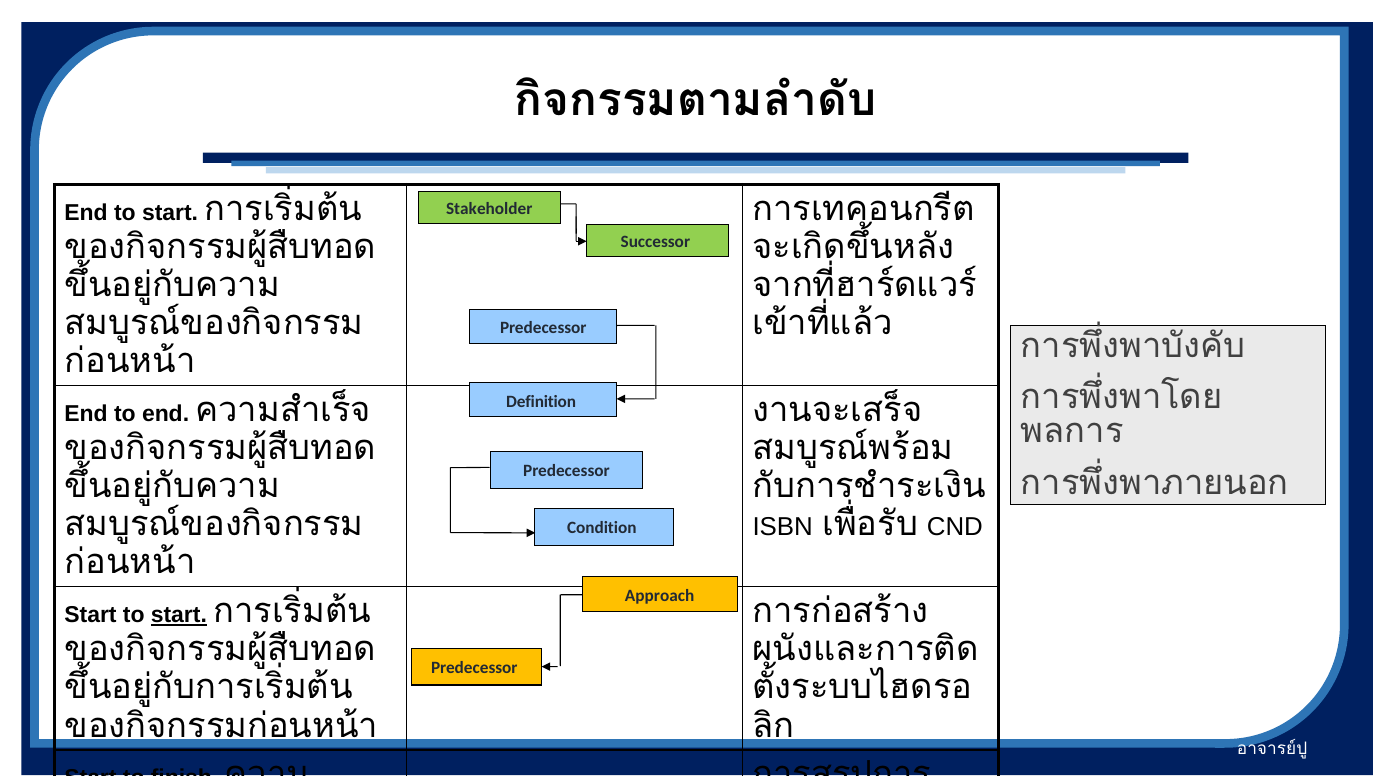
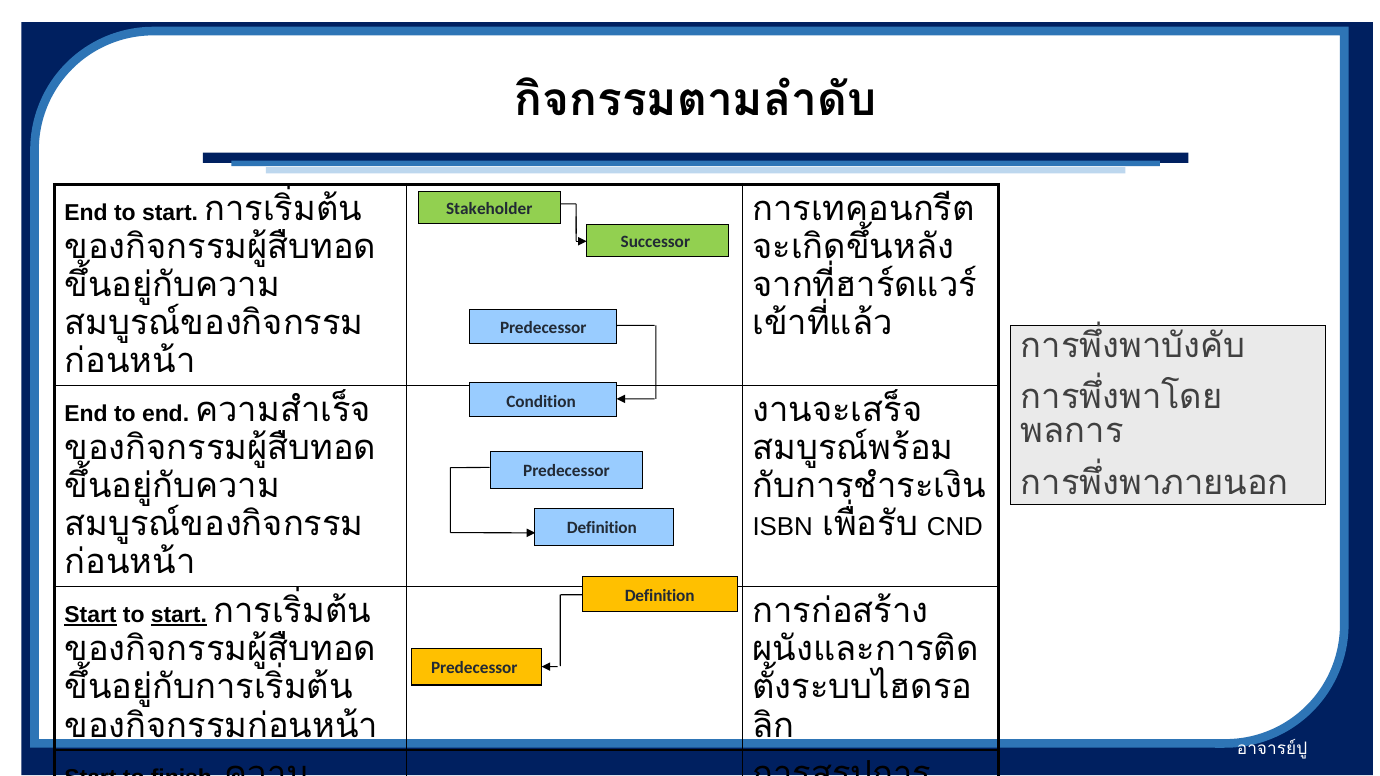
Definition: Definition -> Condition (541, 402)
Condition: Condition -> Definition (602, 528)
Approach: Approach -> Definition (660, 596)
Start underline: none -> present (91, 615)
